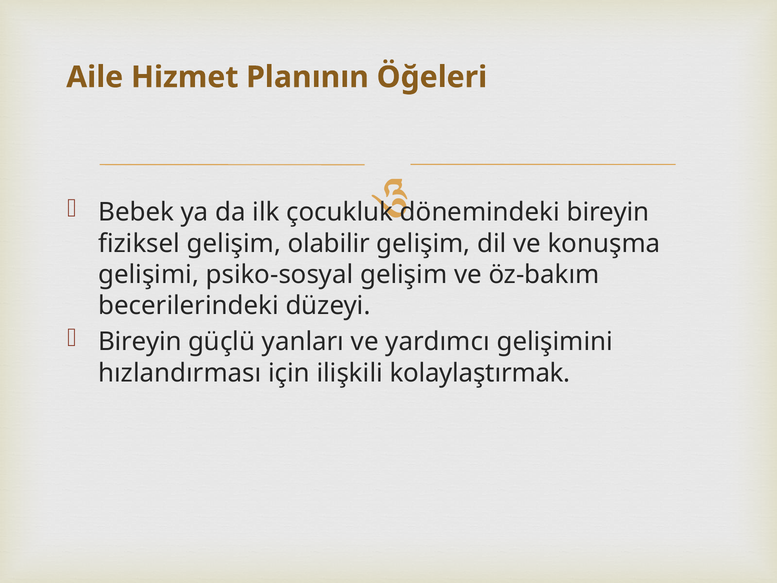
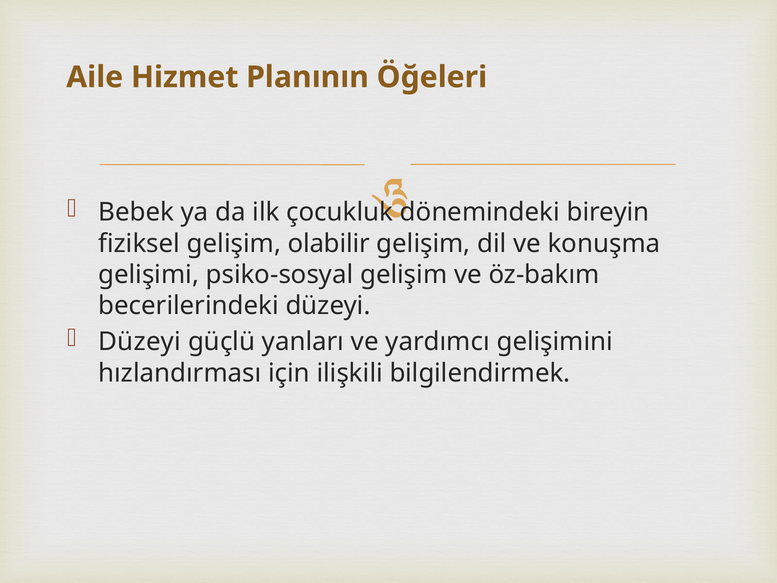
Bireyin: Bireyin -> Düzeyi (140, 342)
kolaylaştırmak: kolaylaştırmak -> bilgilendirmek (480, 373)
